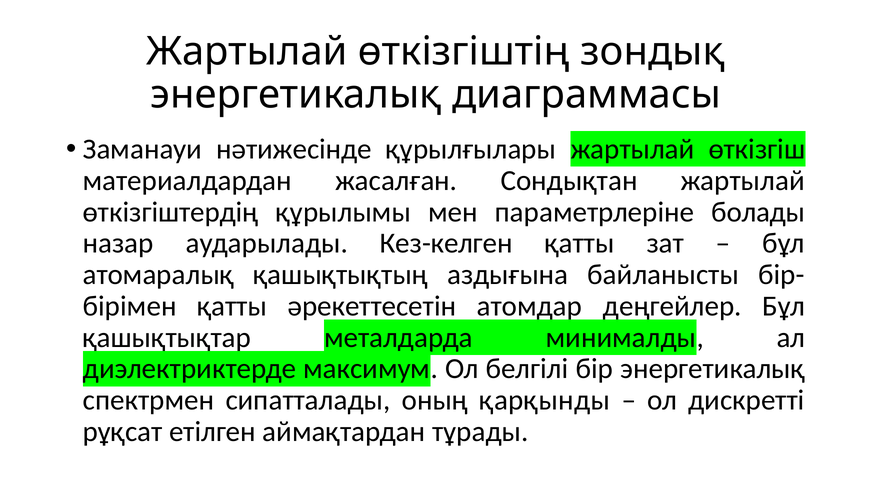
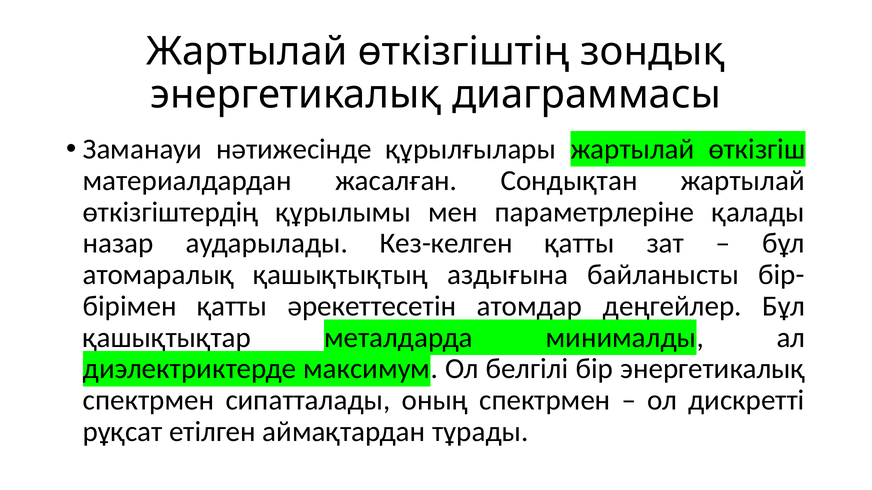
болады: болады -> қалады (758, 212)
оның қарқынды: қарқынды -> спектрмен (545, 401)
